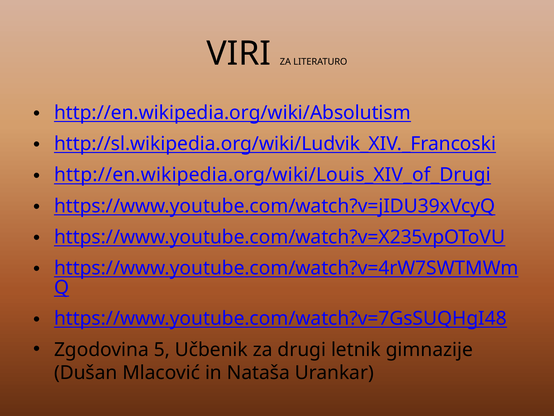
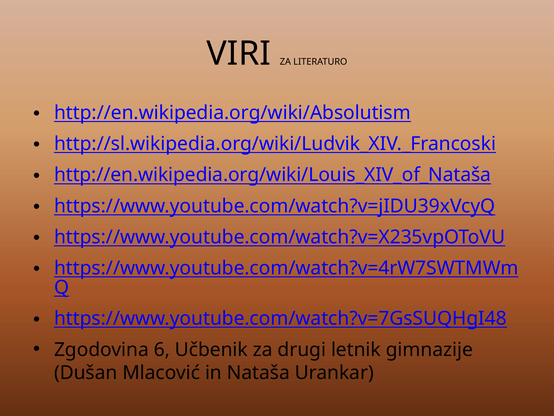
http://en.wikipedia.org/wiki/Louis_XIV_of_Drugi: http://en.wikipedia.org/wiki/Louis_XIV_of_Drugi -> http://en.wikipedia.org/wiki/Louis_XIV_of_Nataša (273, 175)
5: 5 -> 6 (162, 349)
